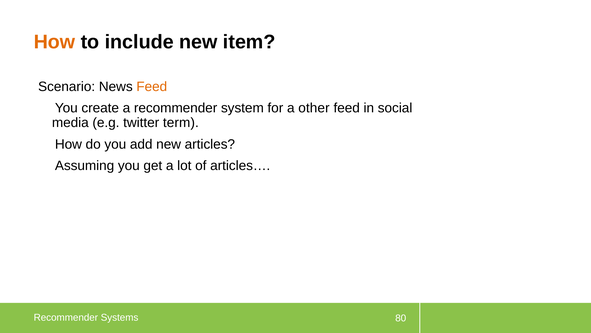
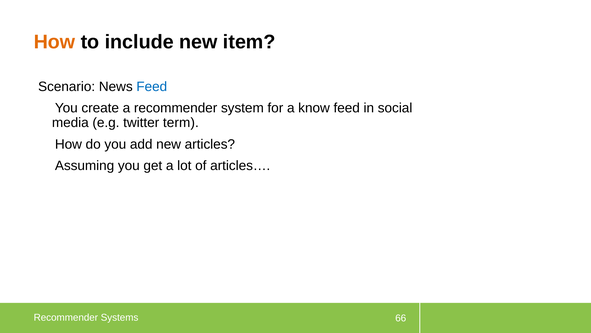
Feed colour: orange -> blue (152, 87)
other: other -> know (314, 108)
80: 80 -> 66 (401, 318)
